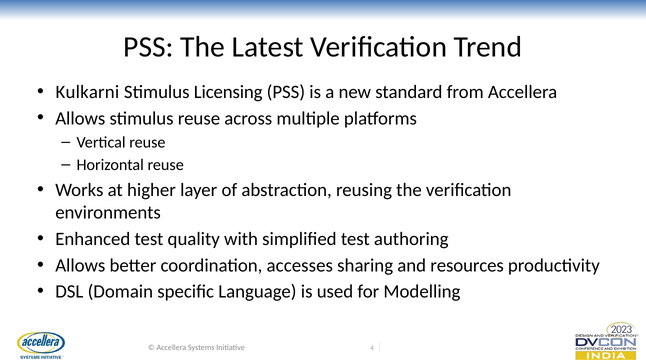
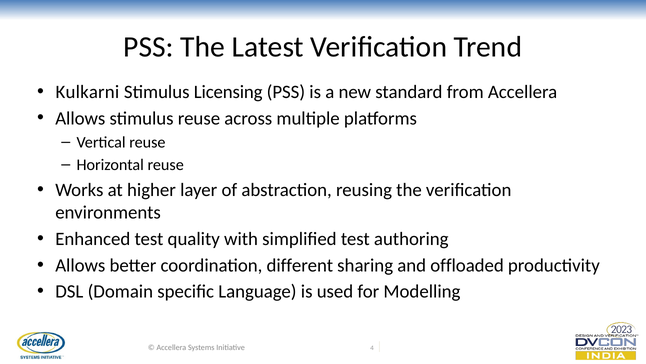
accesses: accesses -> different (300, 265)
resources: resources -> offloaded (467, 265)
